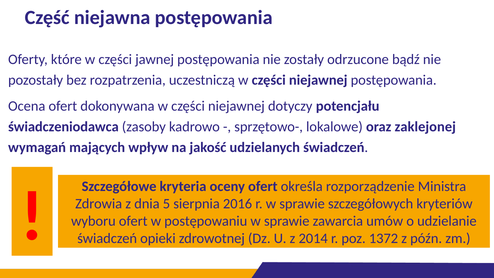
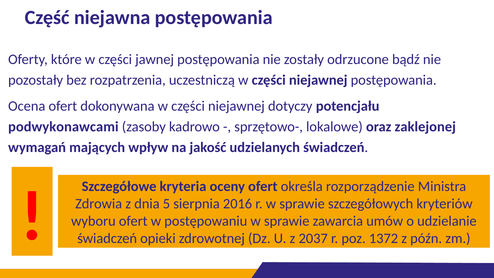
świadczeniodawca: świadczeniodawca -> podwykonawcami (63, 127)
2014: 2014 -> 2037 (313, 238)
